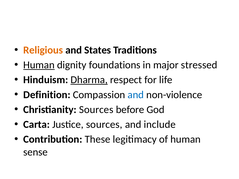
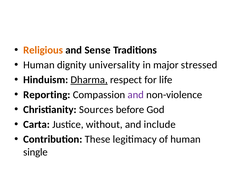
States: States -> Sense (98, 50)
Human underline: present -> none (39, 65)
foundations: foundations -> universality (115, 65)
Definition: Definition -> Reporting (47, 95)
and colour: blue -> purple (136, 95)
Justice sources: sources -> without (104, 125)
sense: sense -> single (36, 152)
